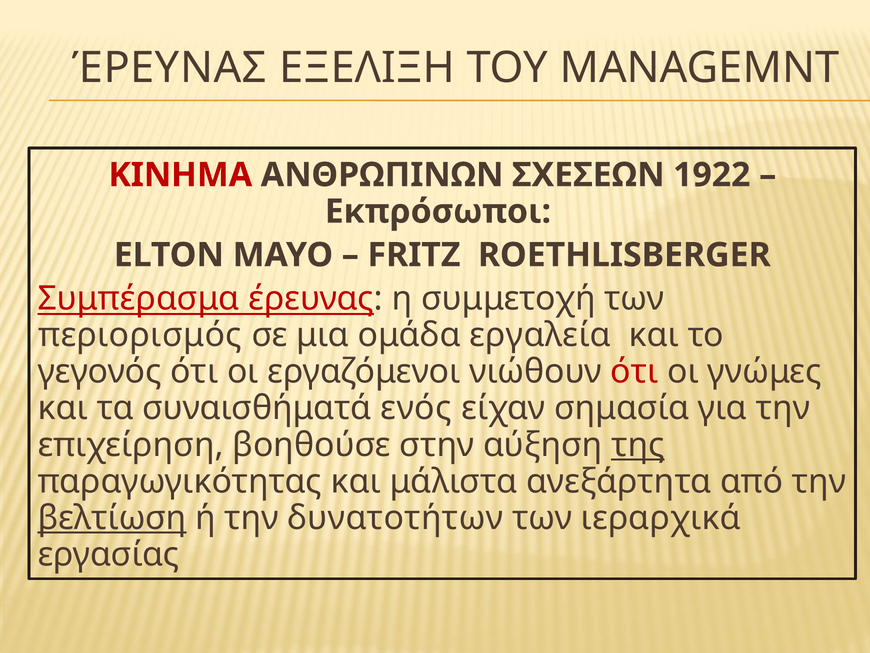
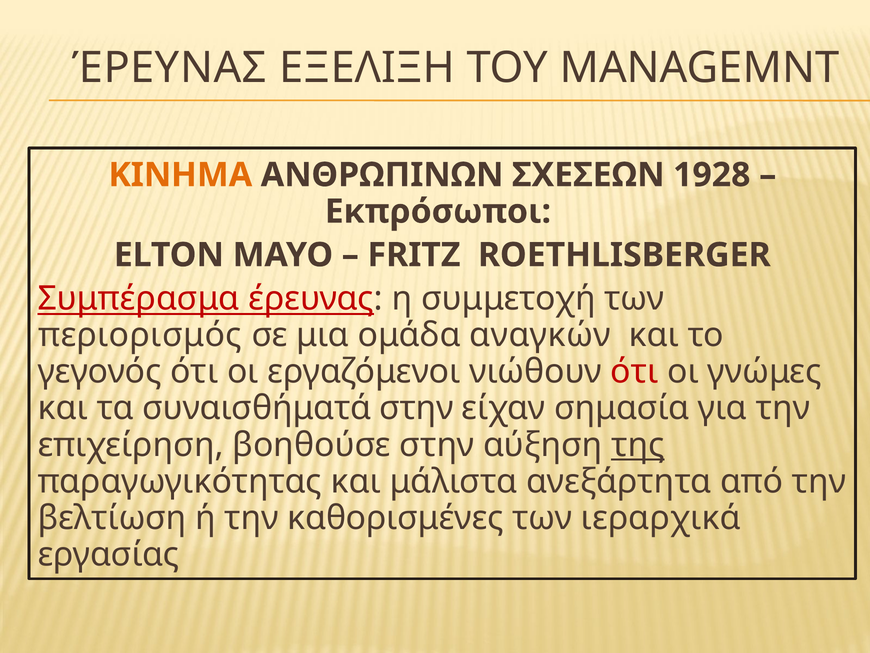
ΚΙΝΗΜΑ colour: red -> orange (180, 175)
1922: 1922 -> 1928 (712, 175)
εργαλεία: εργαλεία -> αναγκών (540, 335)
συναισθήματά ενός: ενός -> στην (416, 408)
βελτίωση underline: present -> none (112, 518)
δυνατοτήτων: δυνατοτήτων -> καθορισμένες (396, 518)
